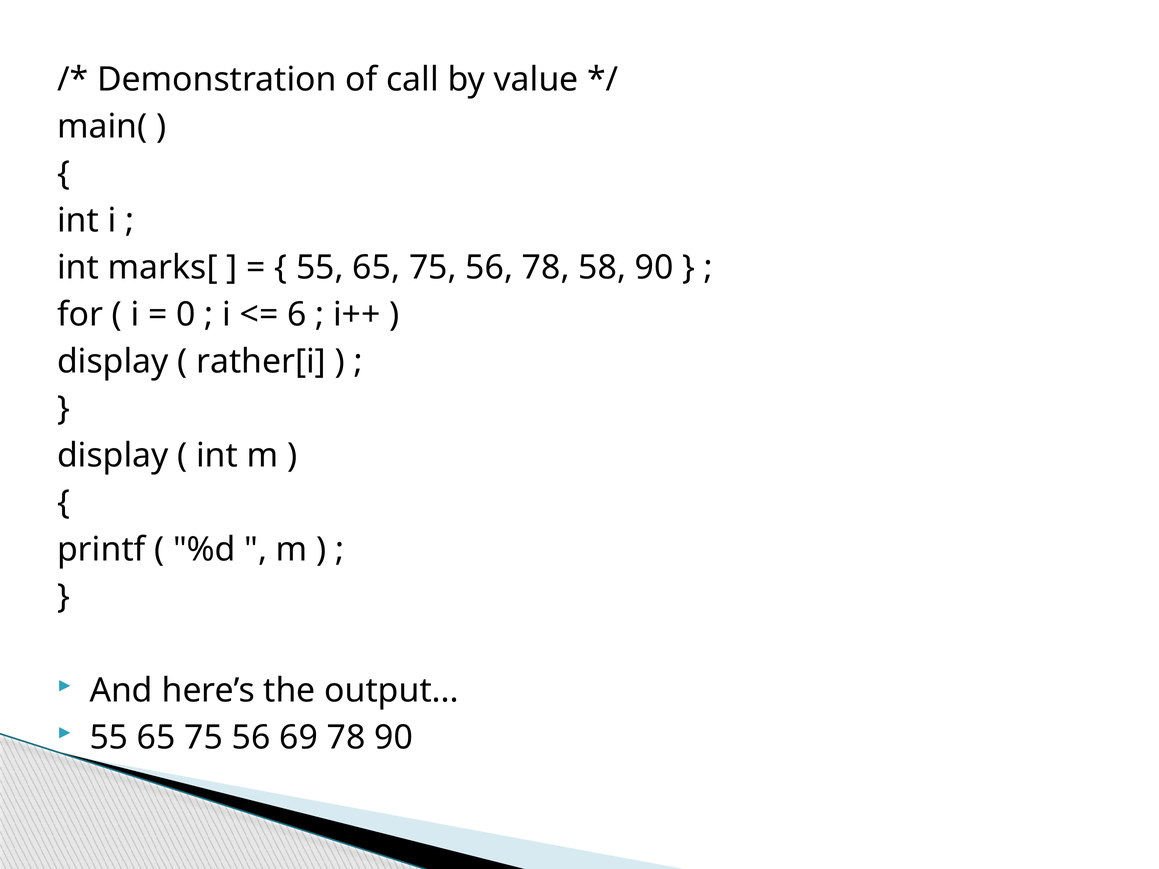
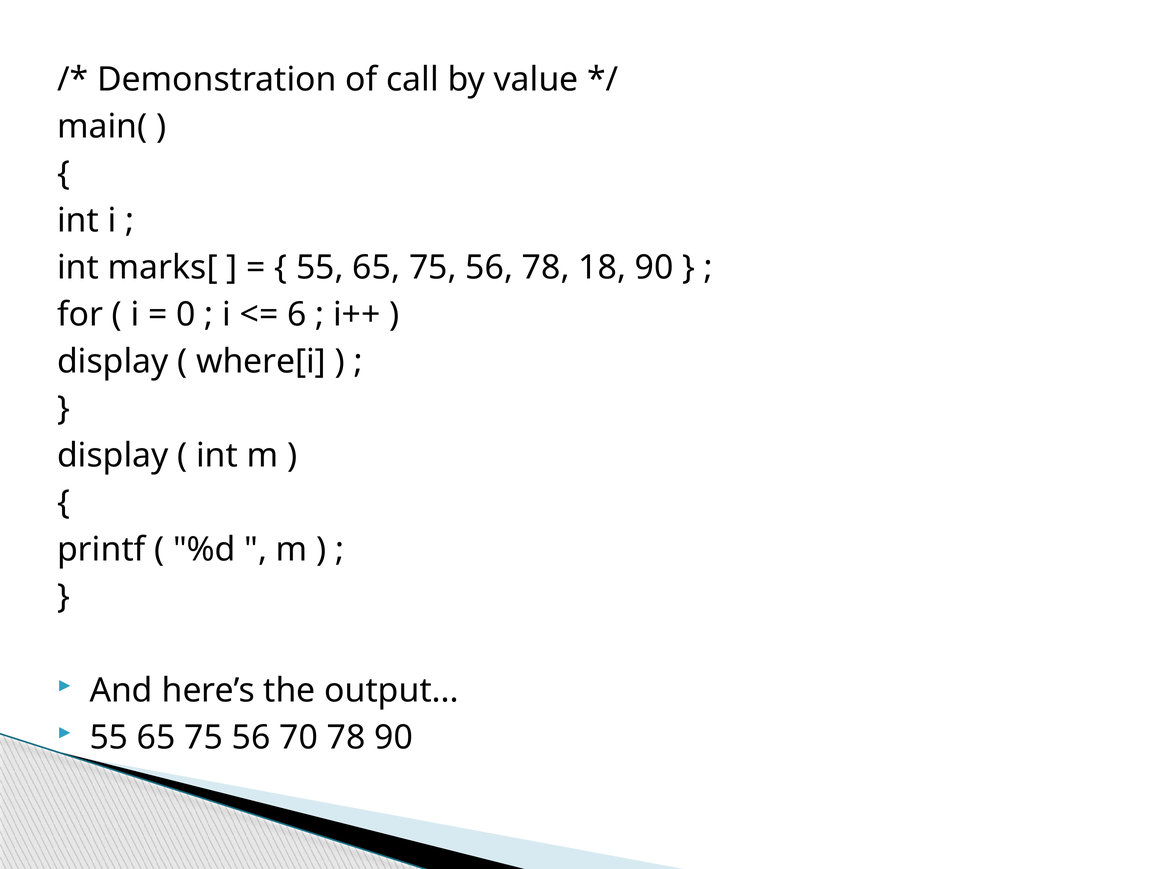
58: 58 -> 18 (602, 268)
rather[i: rather[i -> where[i (261, 362)
69: 69 -> 70 (299, 738)
